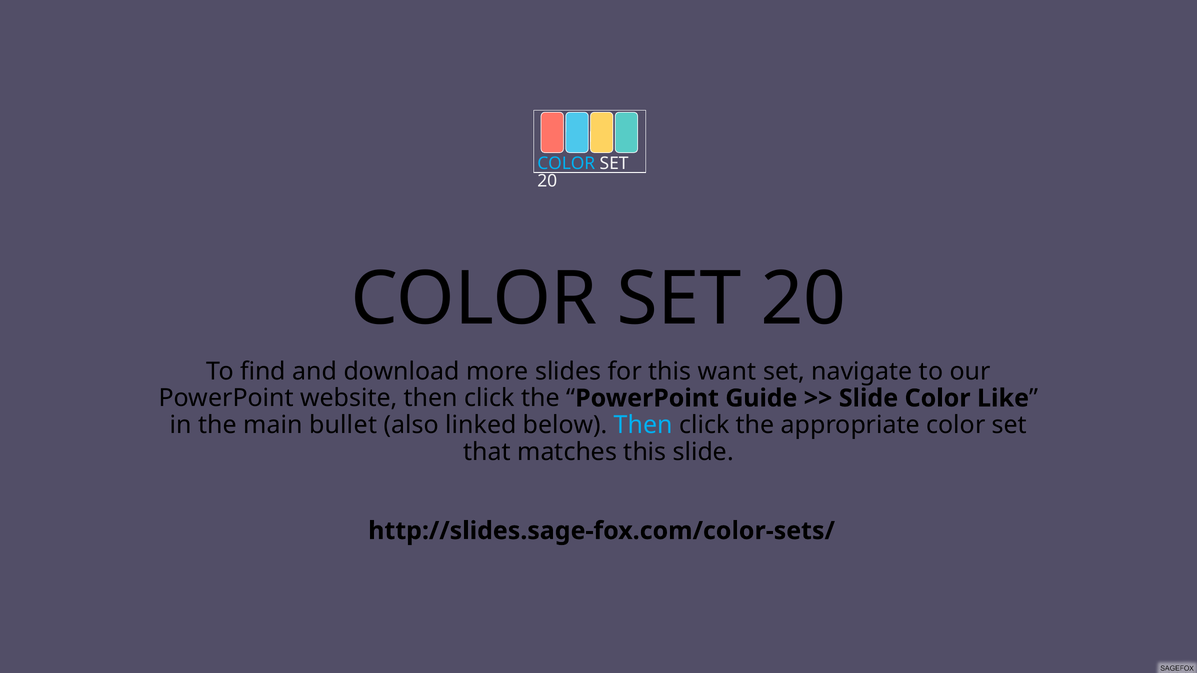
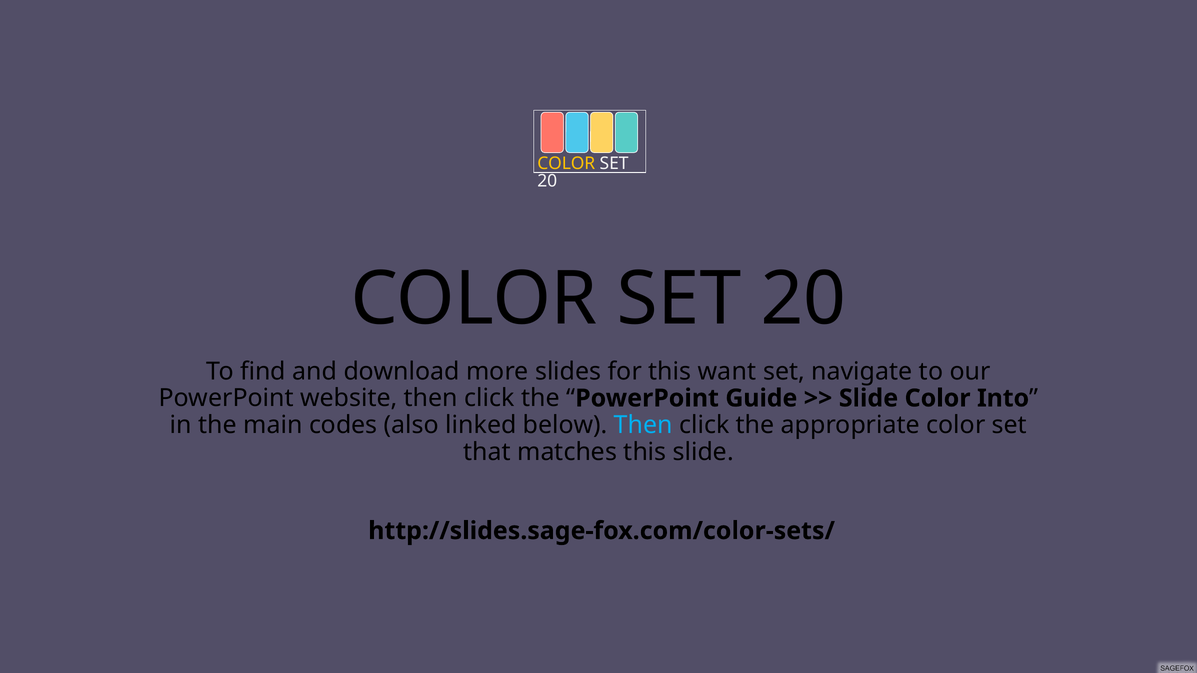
COLOR colour: light blue -> yellow (566, 164)
Like: Like -> Into (1003, 398)
bullet: bullet -> codes (343, 425)
